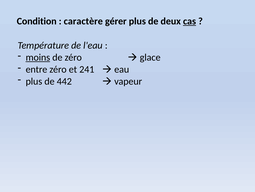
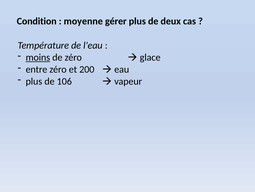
caractère: caractère -> moyenne (83, 21)
cas underline: present -> none (189, 21)
241: 241 -> 200 (87, 69)
442: 442 -> 106 (64, 81)
